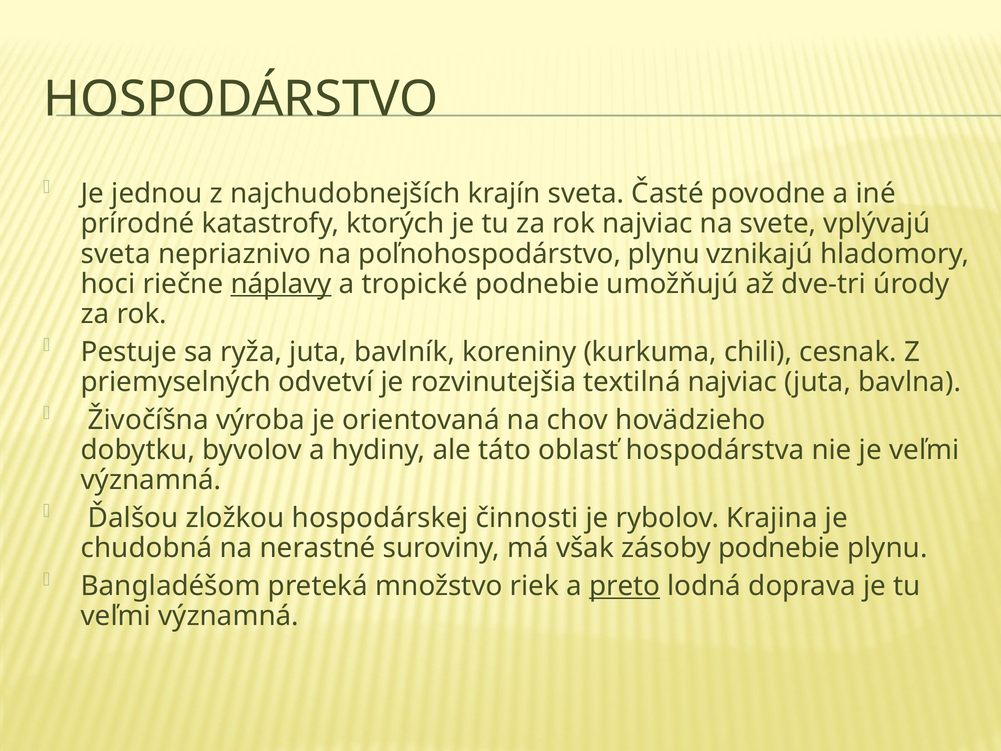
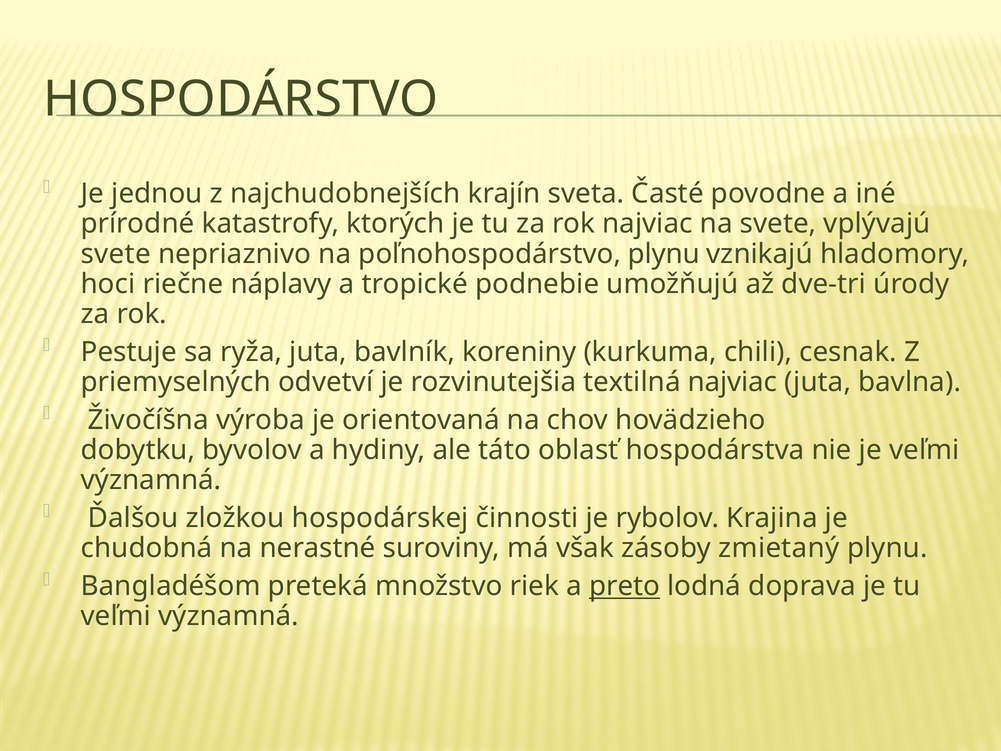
sveta: sveta -> svete (116, 254)
náplavy underline: present -> none (281, 284)
zásoby podnebie: podnebie -> zmietaný (779, 548)
